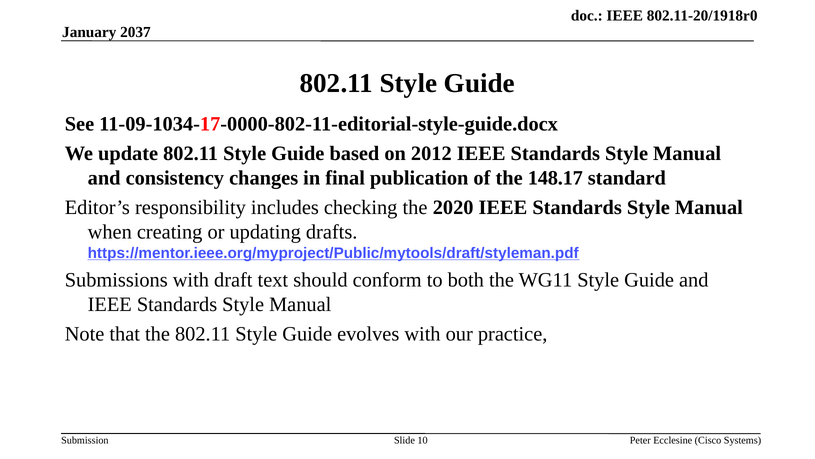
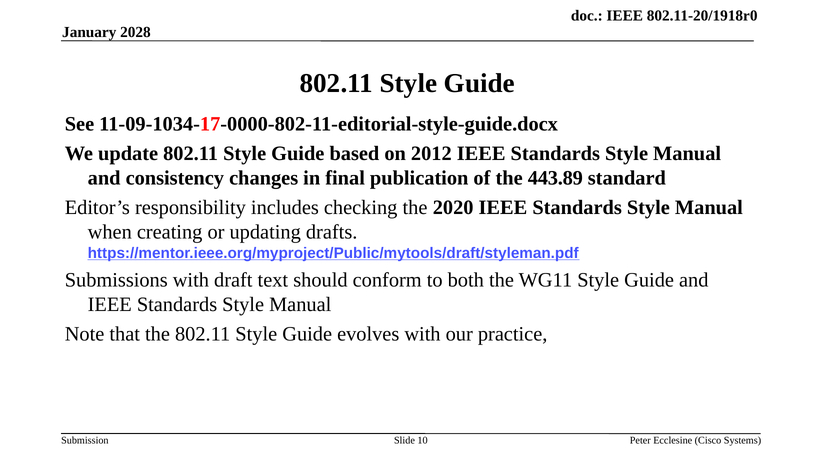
2037: 2037 -> 2028 (135, 32)
148.17: 148.17 -> 443.89 (555, 178)
